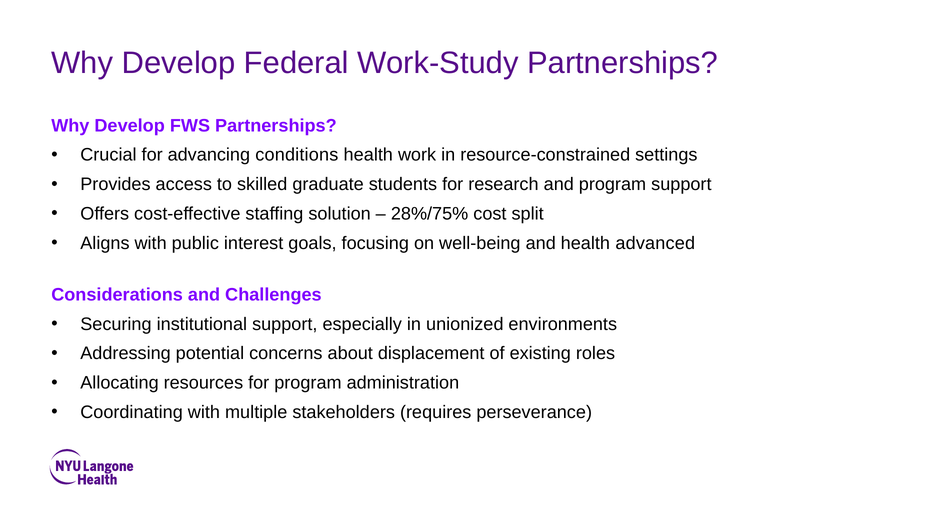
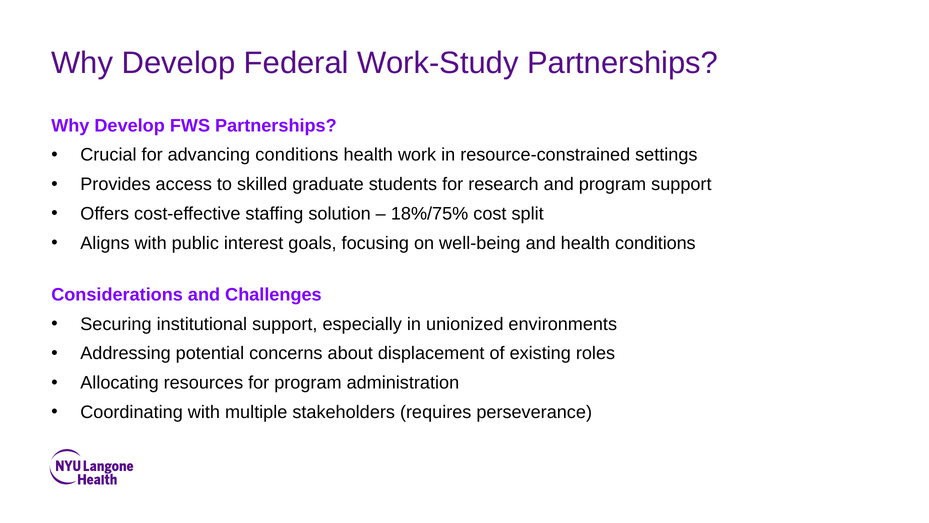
28%/75%: 28%/75% -> 18%/75% (430, 214)
health advanced: advanced -> conditions (655, 243)
